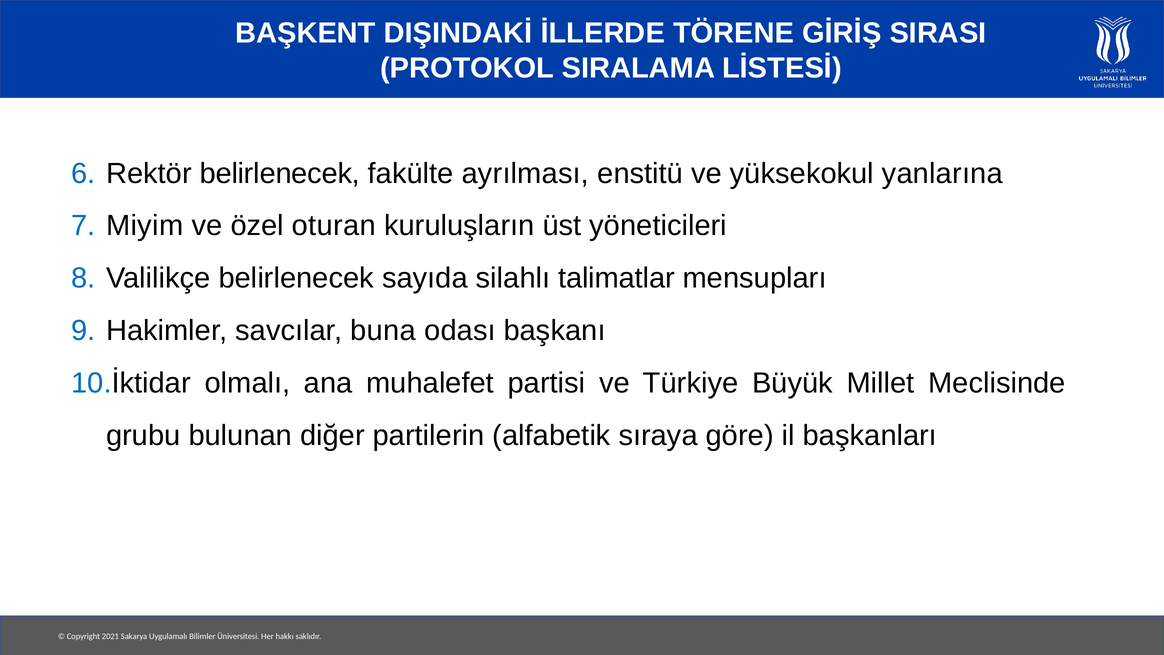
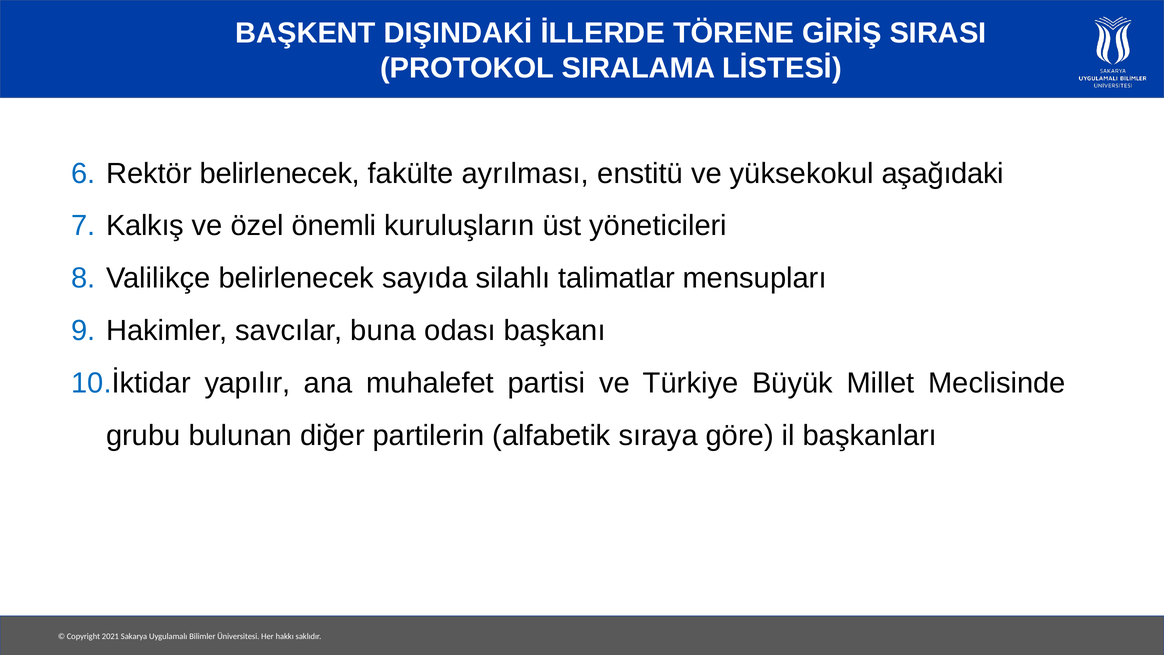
yanlarına: yanlarına -> aşağıdaki (943, 173)
Miyim: Miyim -> Kalkış (145, 226)
oturan: oturan -> önemli (334, 226)
olmalı: olmalı -> yapılır (248, 383)
